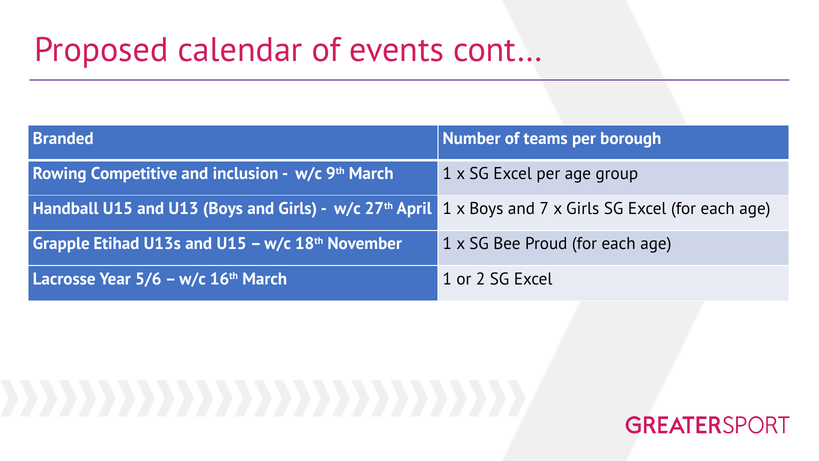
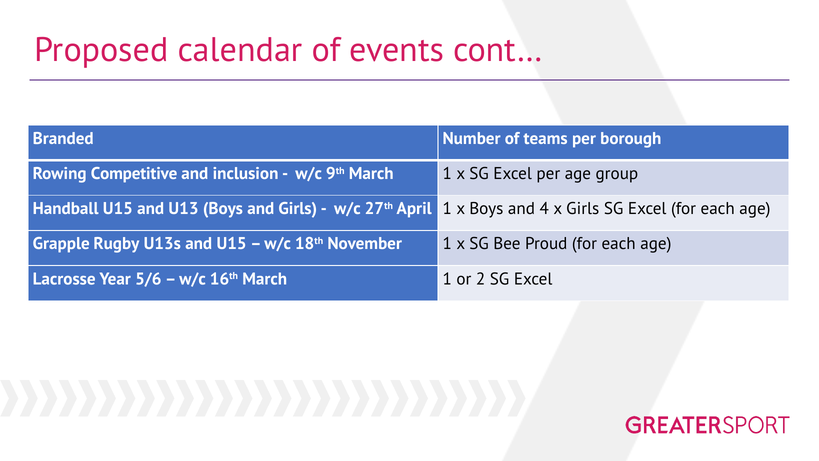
7: 7 -> 4 (544, 209)
Etihad: Etihad -> Rugby (116, 244)
